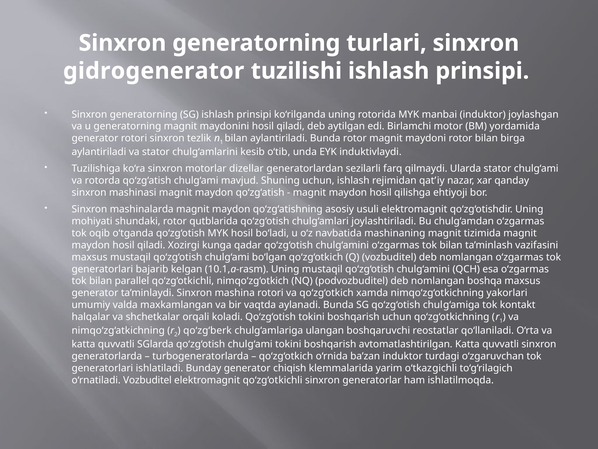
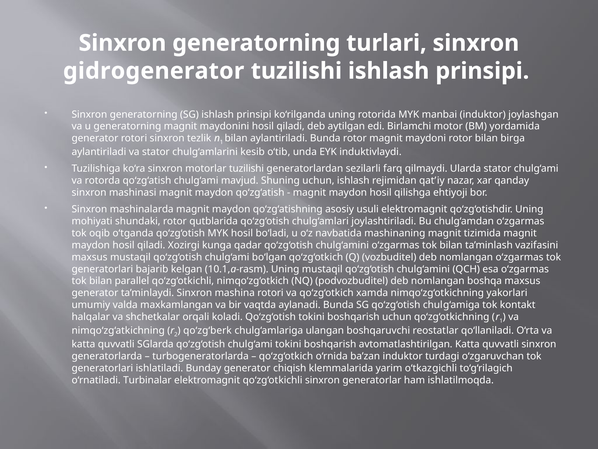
motorlar dizellar: dizellar -> tuzilishi (247, 168)
o‘rnatiladi Vozbuditel: Vozbuditel -> Turbinalar (147, 380)
